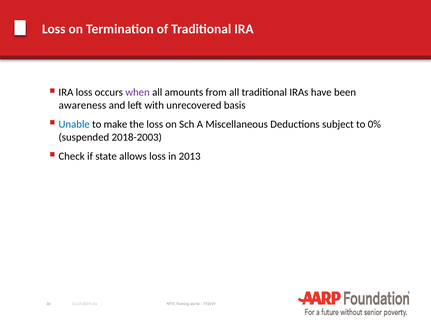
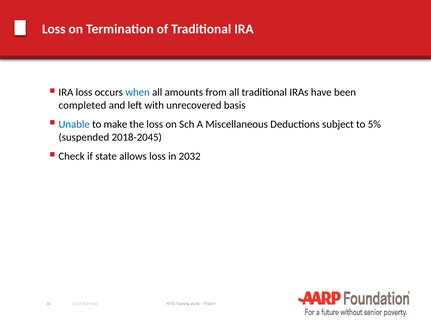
when colour: purple -> blue (138, 92)
awareness: awareness -> completed (82, 105)
0%: 0% -> 5% (374, 124)
2018-2003: 2018-2003 -> 2018-2045 (137, 137)
2013: 2013 -> 2032 (190, 156)
